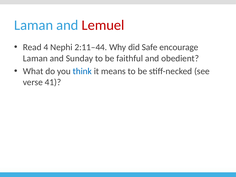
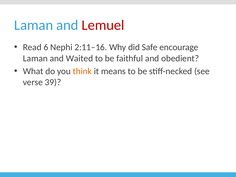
4: 4 -> 6 (46, 47)
2:11–44: 2:11–44 -> 2:11–16 (91, 47)
Sunday: Sunday -> Waited (79, 58)
think colour: blue -> orange (82, 71)
41: 41 -> 39 (53, 82)
